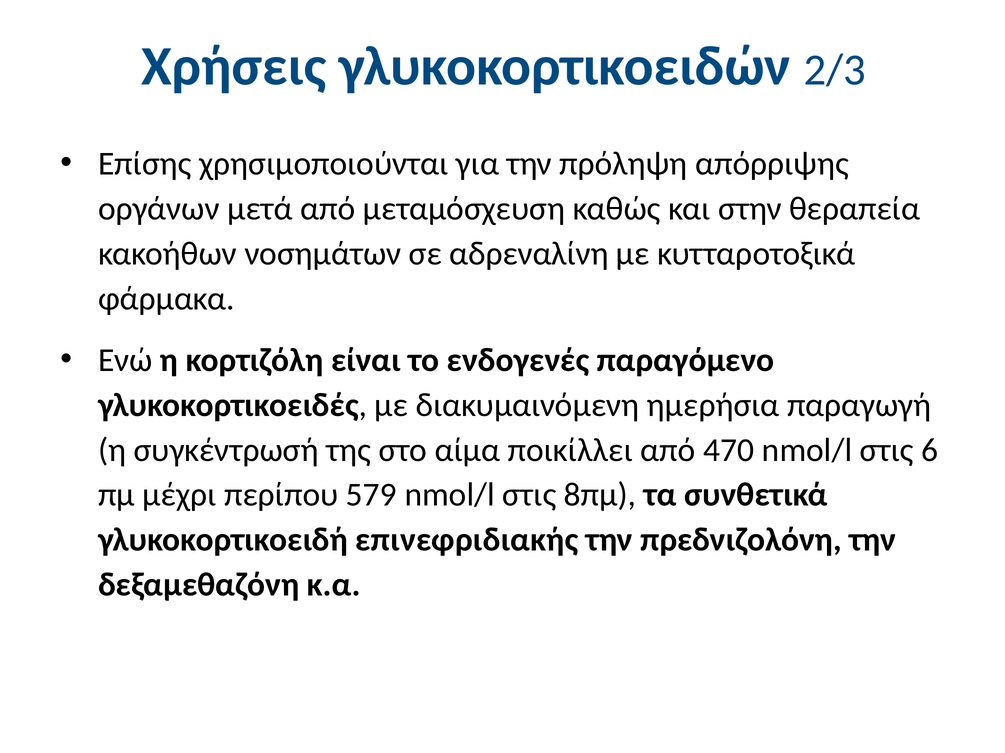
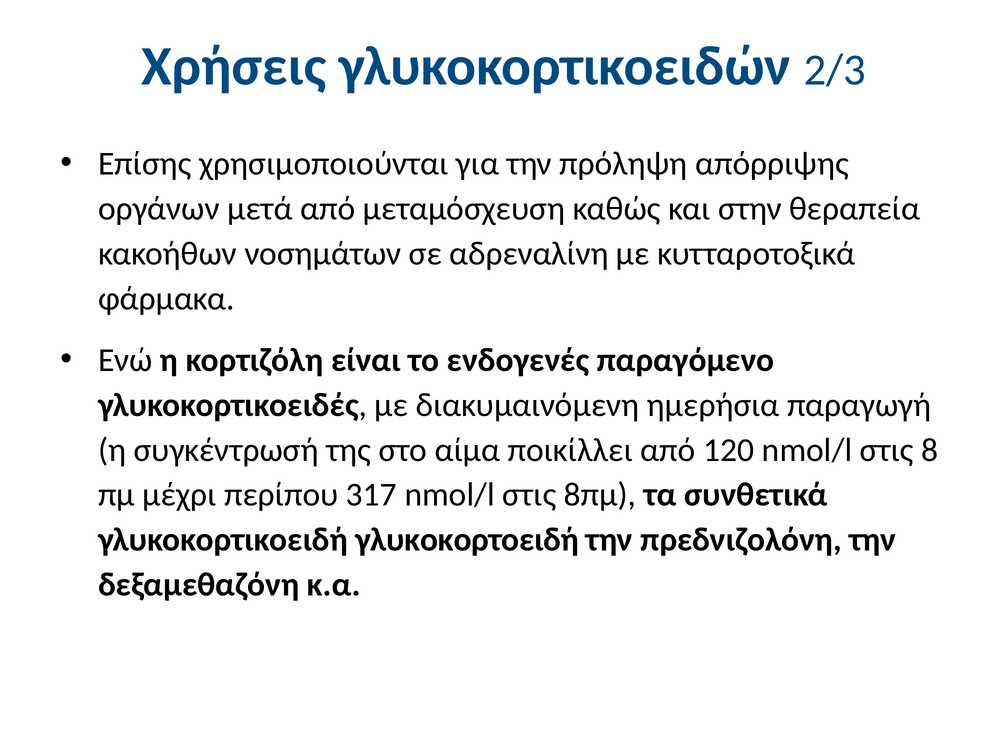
470: 470 -> 120 (729, 450)
6: 6 -> 8 (930, 450)
579: 579 -> 317 (371, 495)
επινεφριδιακής: επινεφριδιακής -> γλυκοκορτοειδή (467, 540)
